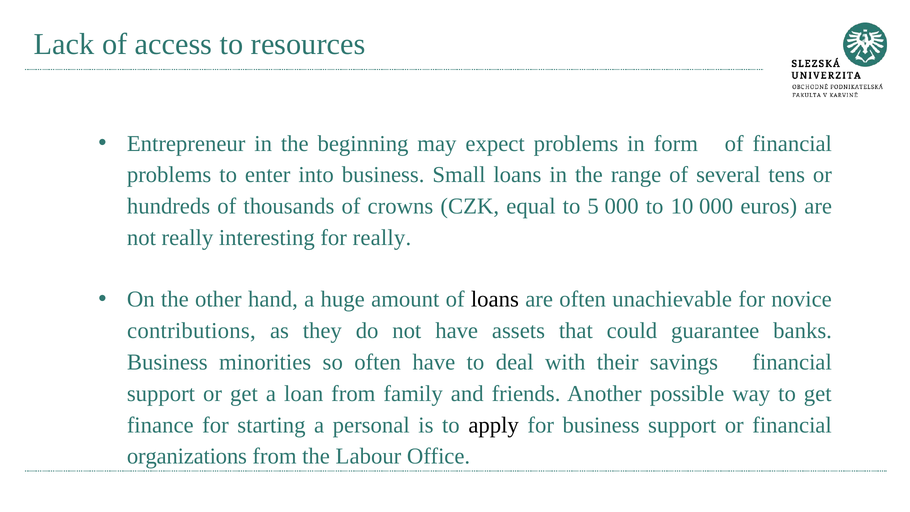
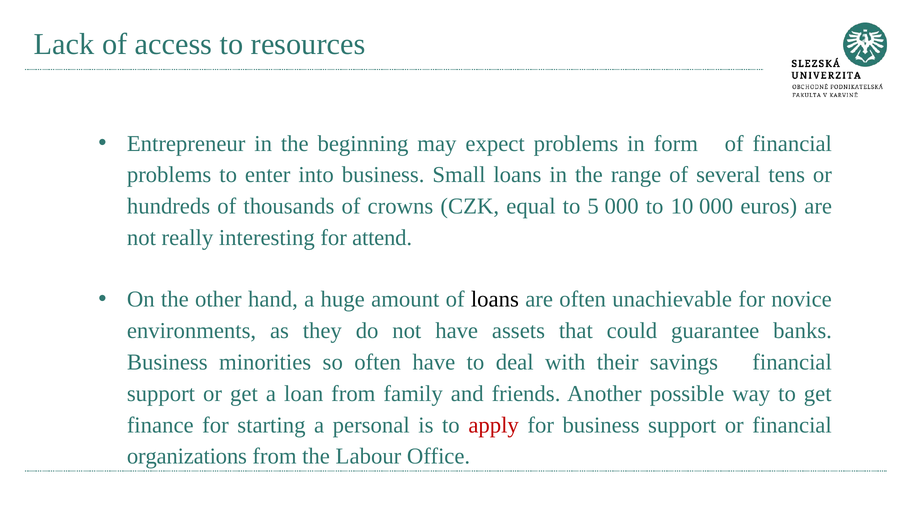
for really: really -> attend (382, 238)
contributions: contributions -> environments (192, 331)
apply colour: black -> red (494, 425)
